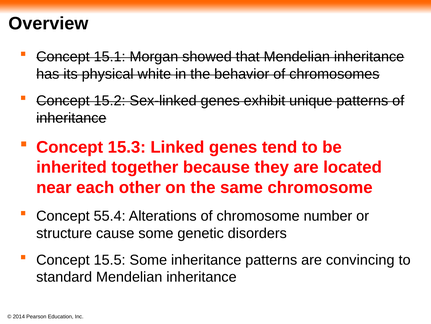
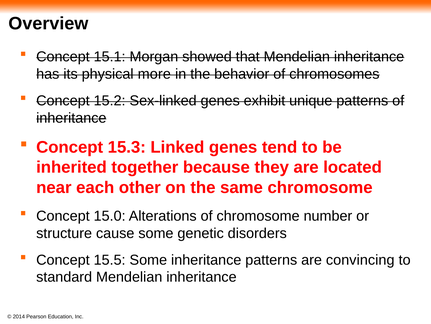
white: white -> more (154, 74)
55.4: 55.4 -> 15.0 (110, 216)
